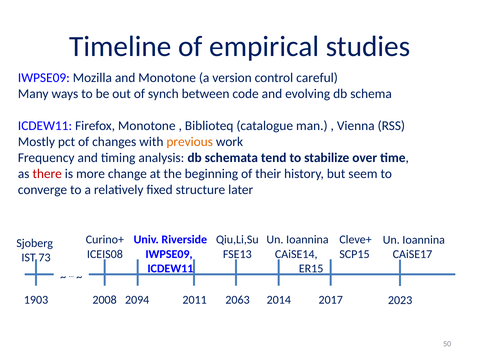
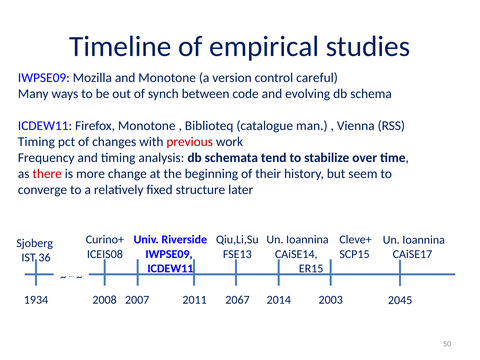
Mostly: Mostly -> Timing (36, 142)
previous colour: orange -> red (190, 142)
73: 73 -> 36 (45, 258)
1903: 1903 -> 1934 (36, 300)
2094: 2094 -> 2007 (137, 300)
2063: 2063 -> 2067 (238, 300)
2017: 2017 -> 2003 (331, 300)
2023: 2023 -> 2045 (400, 300)
